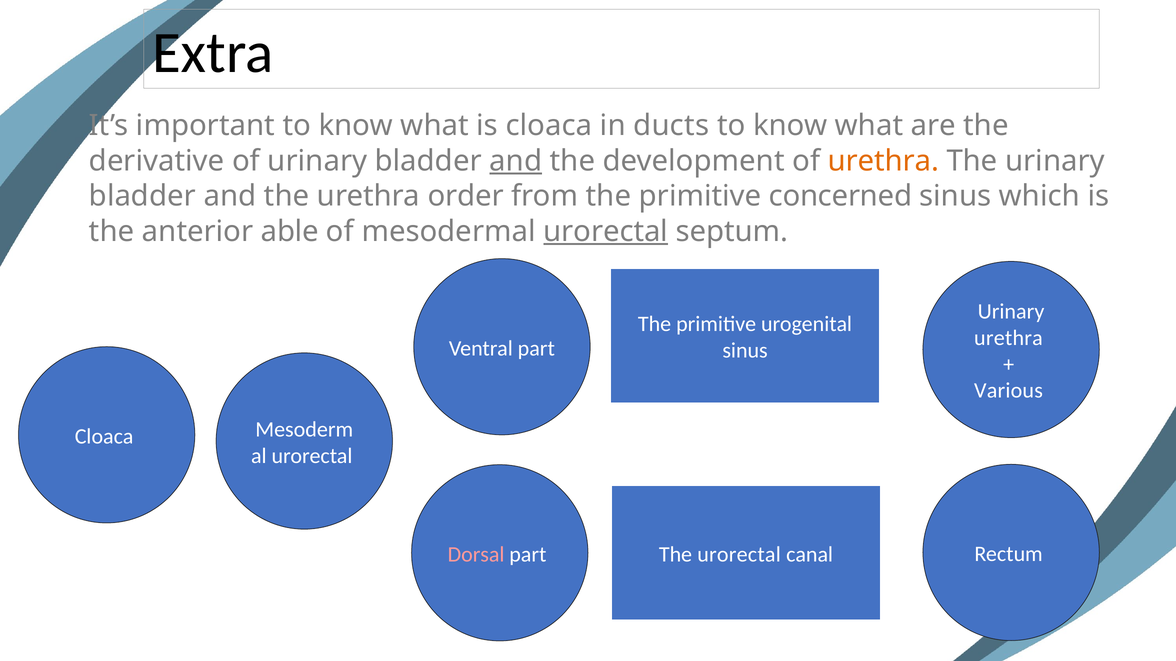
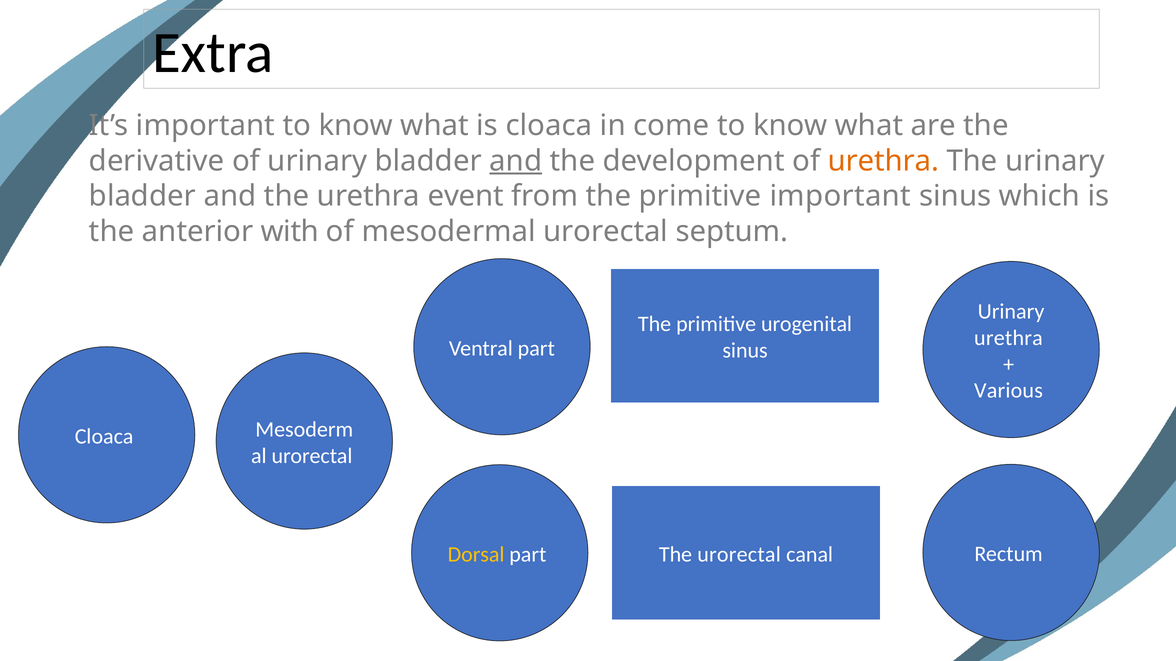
ducts: ducts -> come (671, 126)
order: order -> event (466, 196)
primitive concerned: concerned -> important (840, 196)
able: able -> with (290, 231)
urorectal underline: present -> none (606, 231)
Dorsal colour: pink -> yellow (476, 555)
